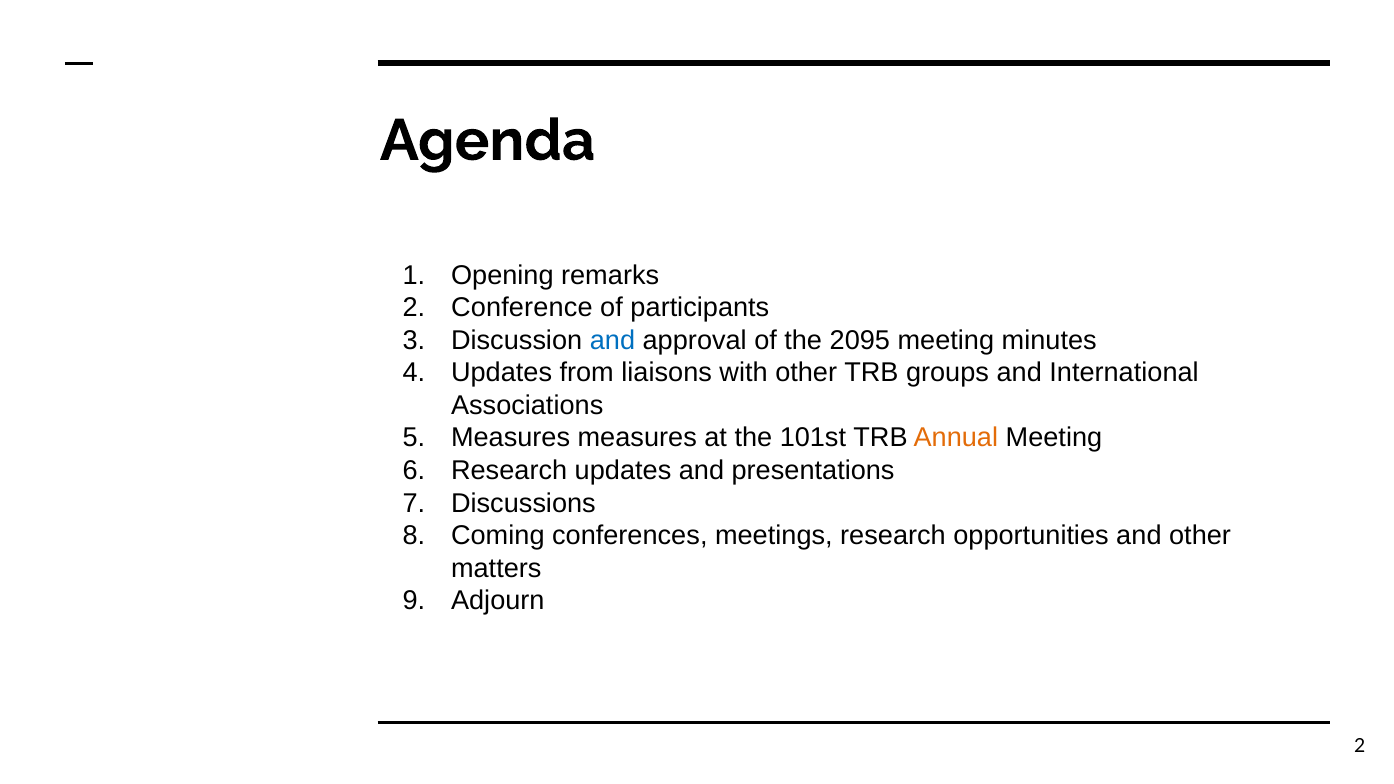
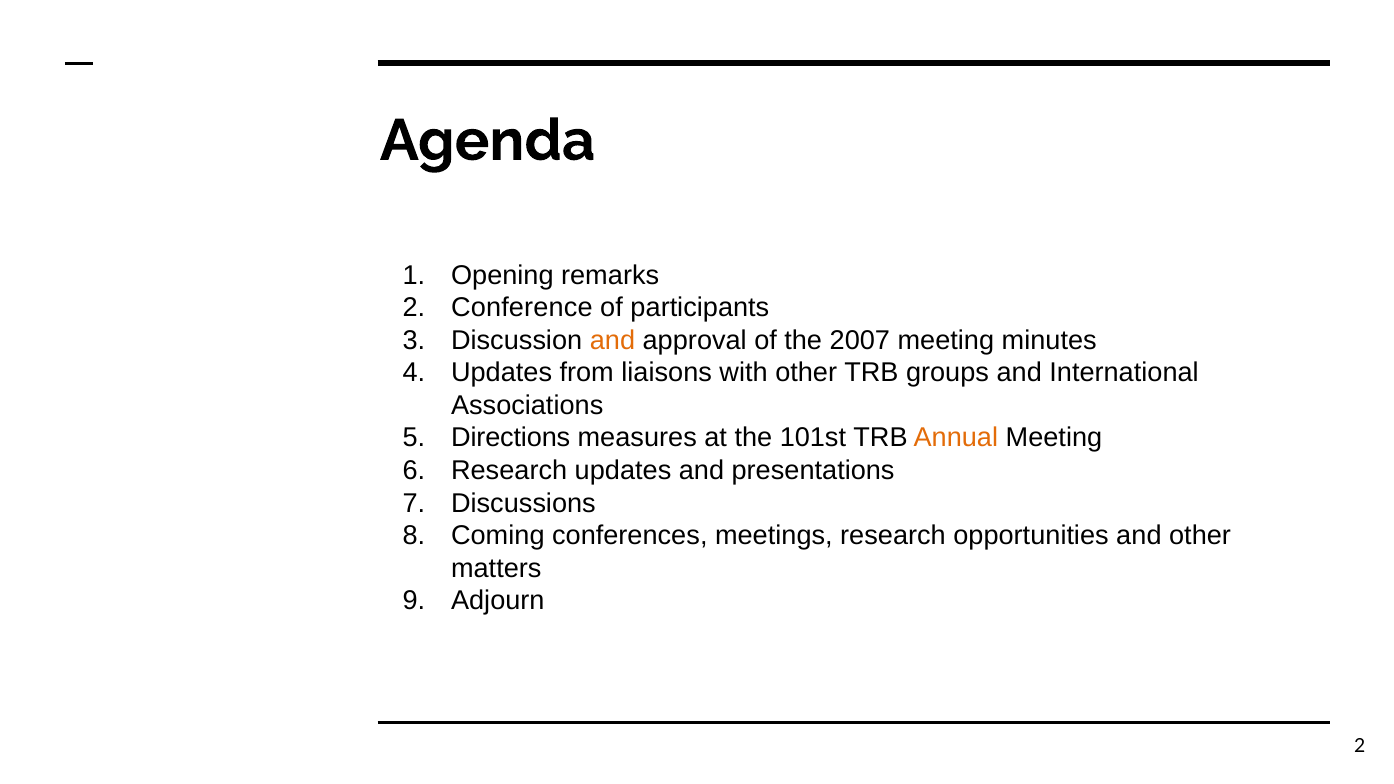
and colour: blue -> orange (612, 340)
2095: 2095 -> 2007 (860, 340)
Measures: Measures -> Directions (511, 438)
